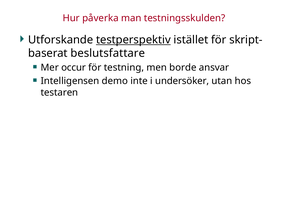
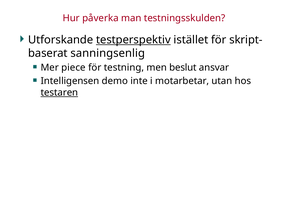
beslutsfattare: beslutsfattare -> sanningsenlig (108, 53)
occur: occur -> piece (73, 68)
borde: borde -> beslut (183, 68)
undersöker: undersöker -> motarbetar (182, 81)
testaren underline: none -> present (59, 93)
